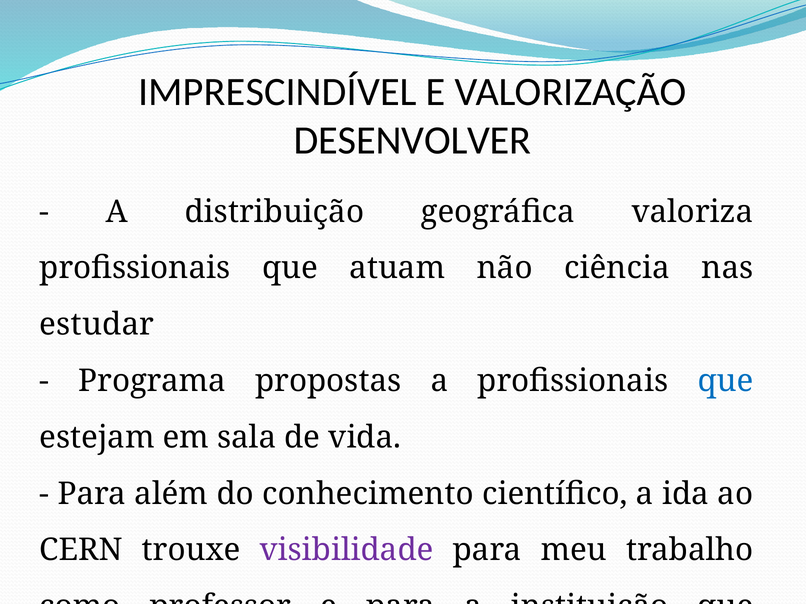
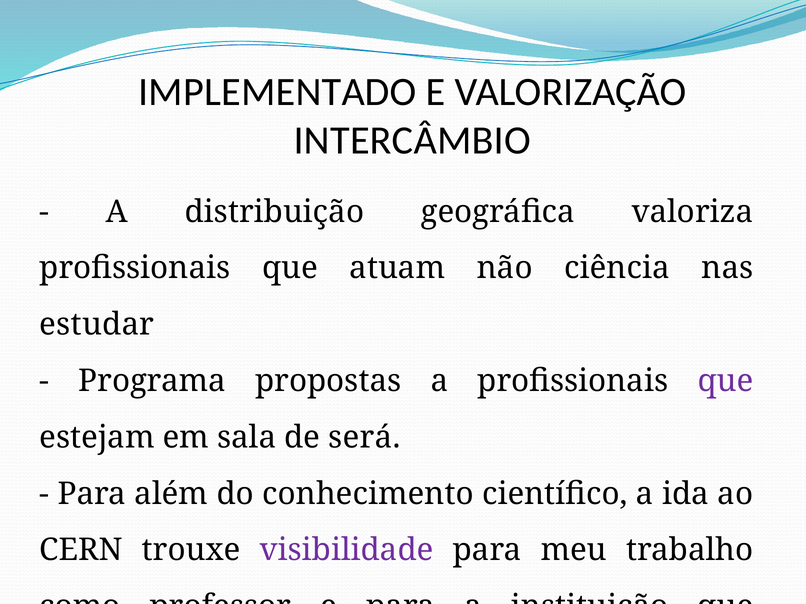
IMPRESCINDÍVEL: IMPRESCINDÍVEL -> IMPLEMENTADO (277, 92)
DESENVOLVER: DESENVOLVER -> INTERCÂMBIO (412, 140)
que colour: blue -> purple (725, 381)
vida: vida -> será (365, 438)
